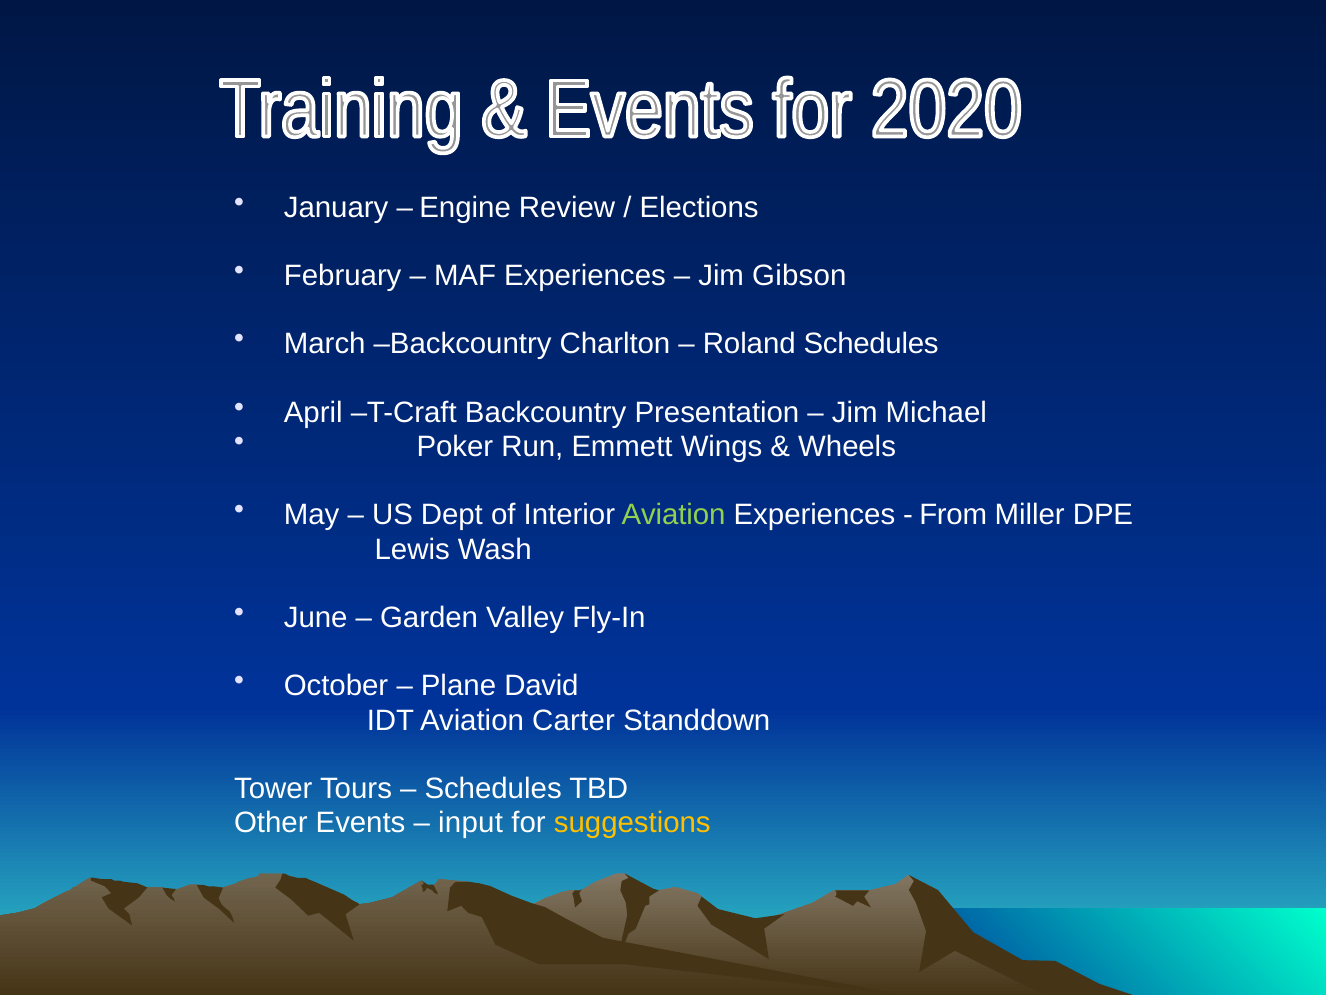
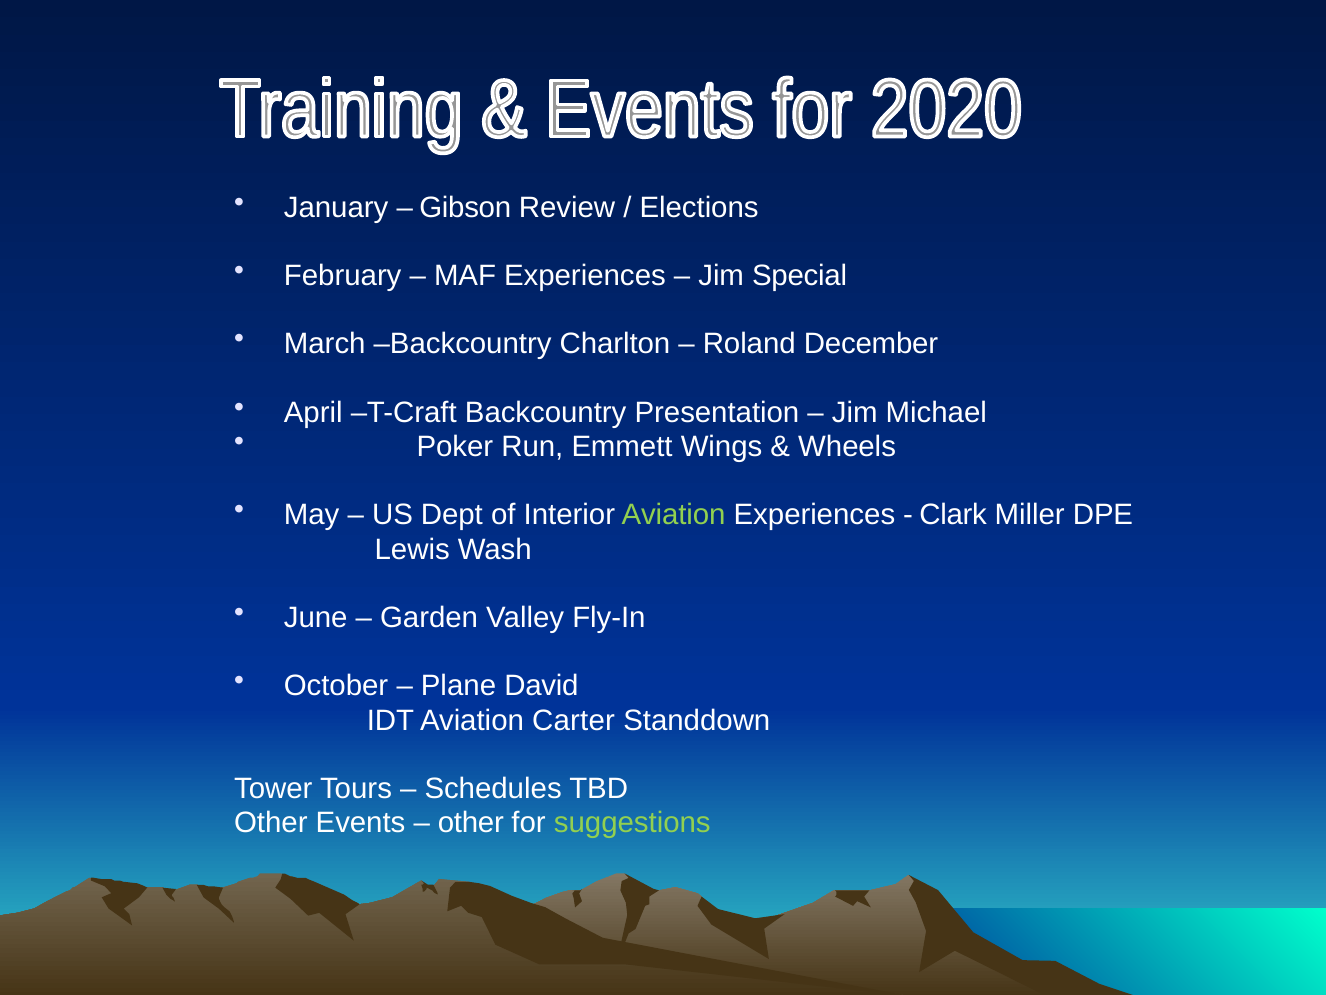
Engine: Engine -> Gibson (465, 207)
Gibson: Gibson -> Special (800, 276)
Roland Schedules: Schedules -> December (871, 344)
From: From -> Clark (953, 515)
input: input -> other (471, 822)
suggestions colour: yellow -> light green (632, 822)
